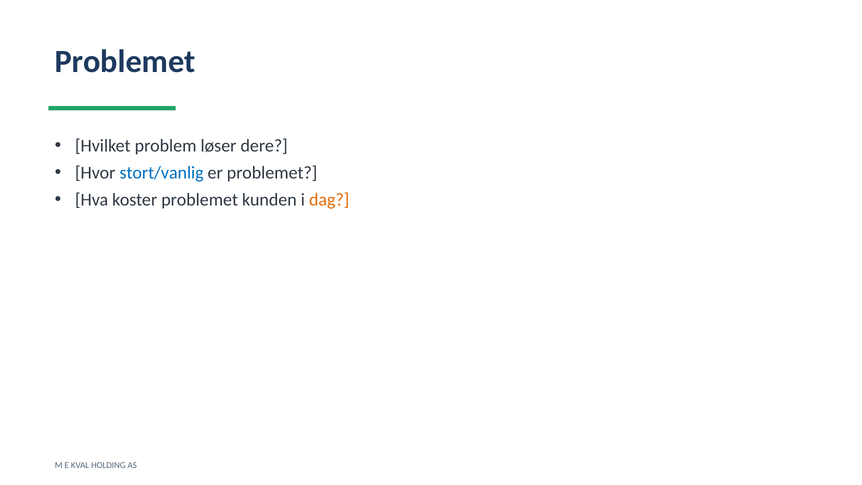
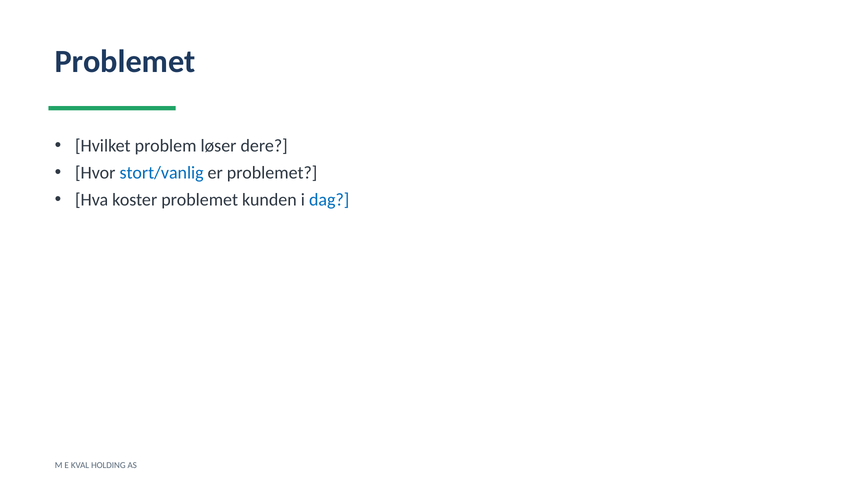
dag colour: orange -> blue (329, 200)
